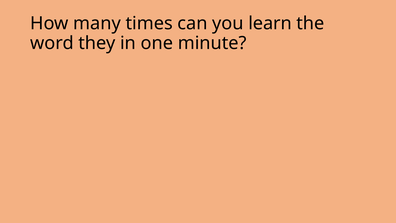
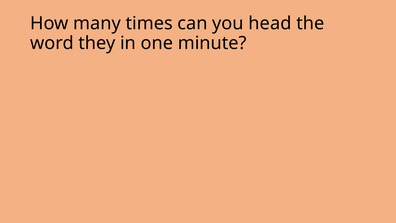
learn: learn -> head (270, 23)
